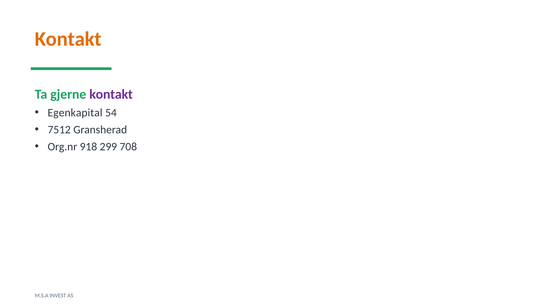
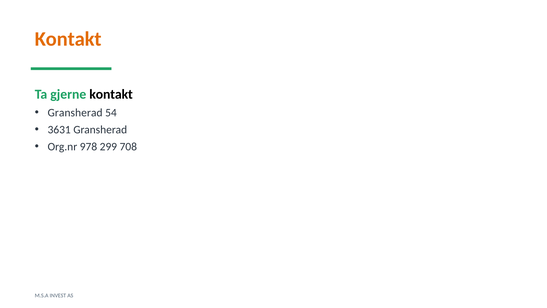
kontakt colour: purple -> black (111, 94)
Egenkapital: Egenkapital -> Gransherad (75, 112)
7512: 7512 -> 3631 (59, 130)
918: 918 -> 978 (88, 147)
